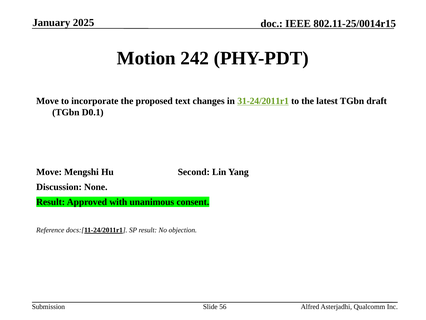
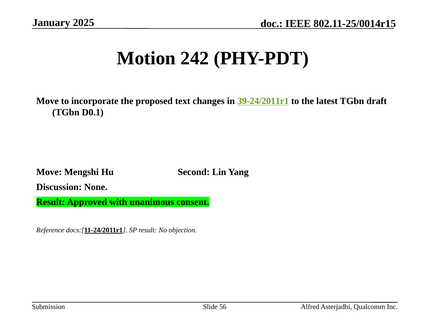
31-24/2011r1: 31-24/2011r1 -> 39-24/2011r1 (263, 101)
